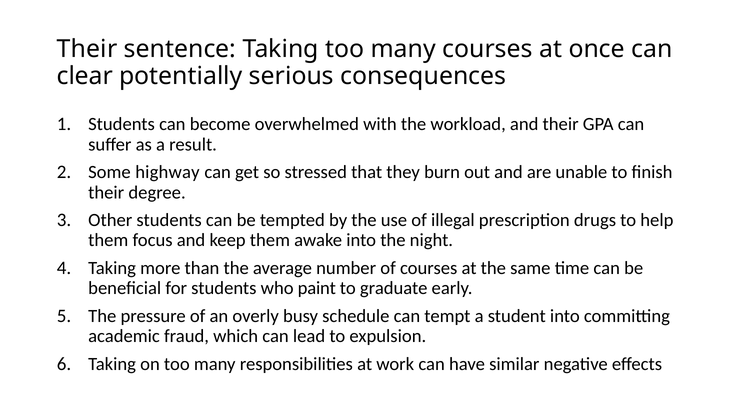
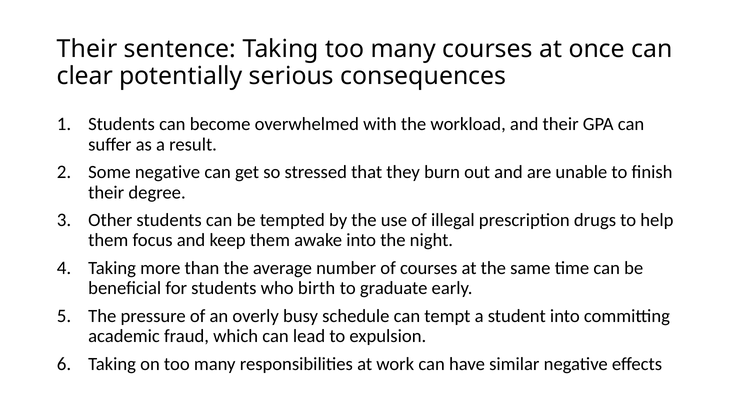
Some highway: highway -> negative (167, 172)
paint: paint -> birth (317, 288)
